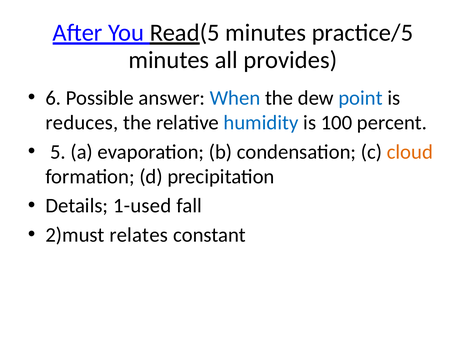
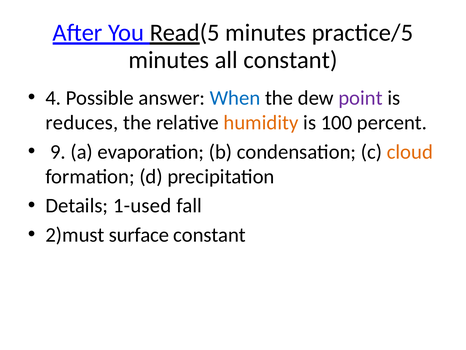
all provides: provides -> constant (290, 60)
6: 6 -> 4 (53, 98)
point colour: blue -> purple (361, 98)
humidity colour: blue -> orange (261, 123)
5: 5 -> 9 (58, 152)
relates: relates -> surface (139, 234)
